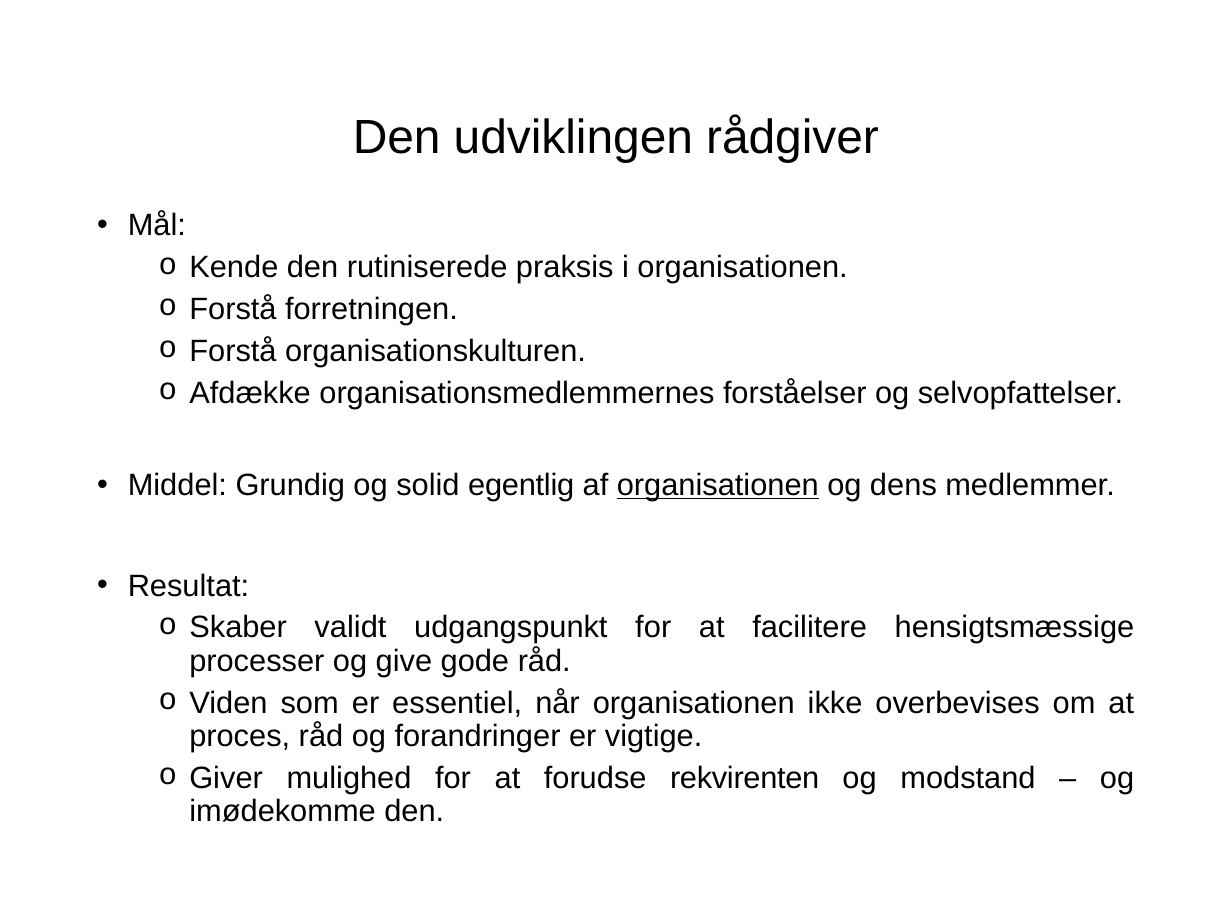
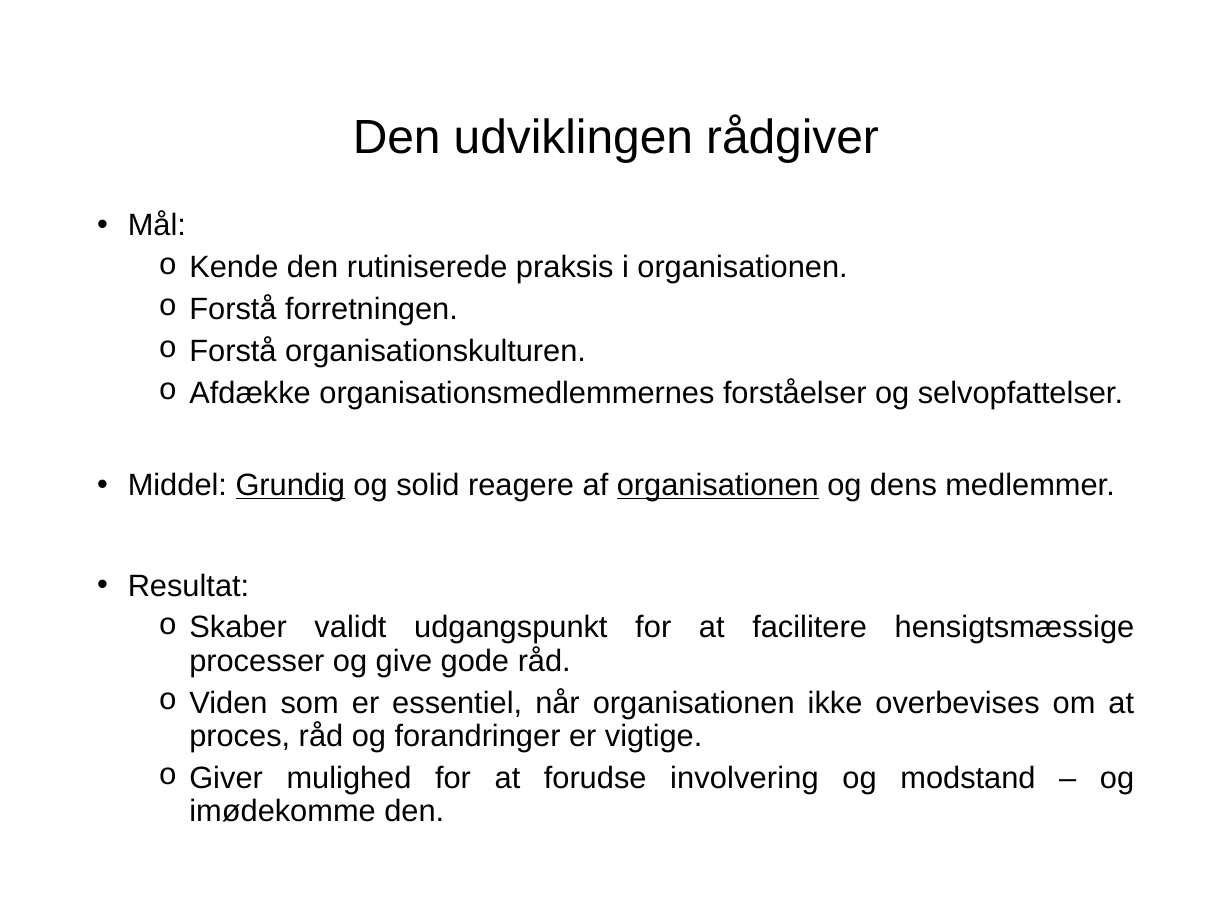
Grundig underline: none -> present (290, 485)
egentlig: egentlig -> reagere (521, 485)
rekvirenten: rekvirenten -> involvering (744, 778)
